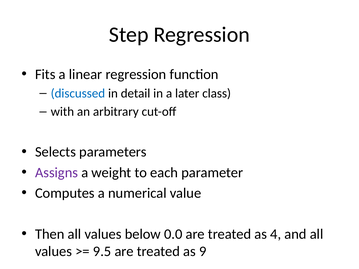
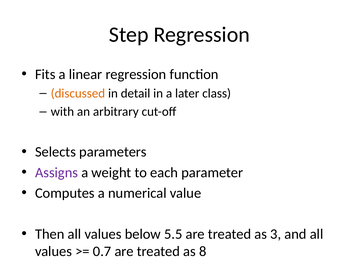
discussed colour: blue -> orange (78, 93)
0.0: 0.0 -> 5.5 (173, 234)
4: 4 -> 3 (276, 234)
9.5: 9.5 -> 0.7 (102, 252)
9: 9 -> 8 (203, 252)
